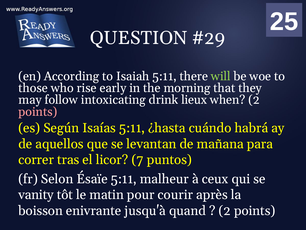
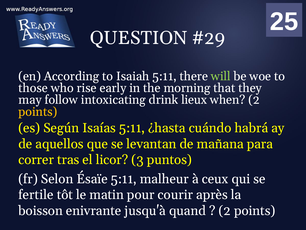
points colour: pink -> yellow (38, 112)
7: 7 -> 3 (137, 159)
vanity: vanity -> fertile (36, 194)
